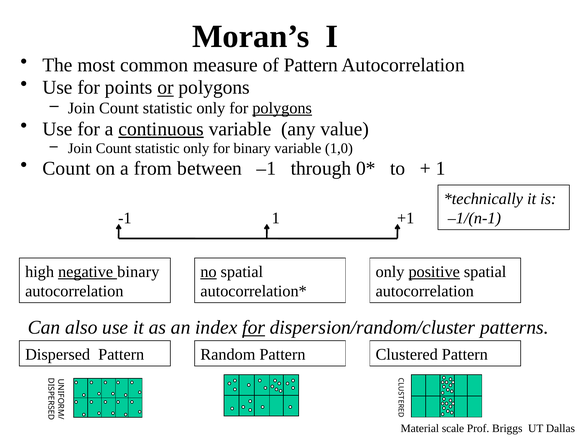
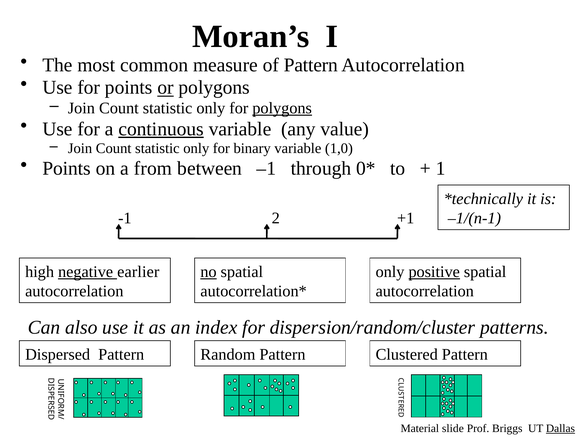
Count: Count -> Points (67, 168)
-1 1: 1 -> 2 (276, 218)
negative binary: binary -> earlier (138, 272)
for underline: present -> none (254, 327)
scale: scale -> slide (453, 429)
Dallas underline: none -> present (560, 429)
